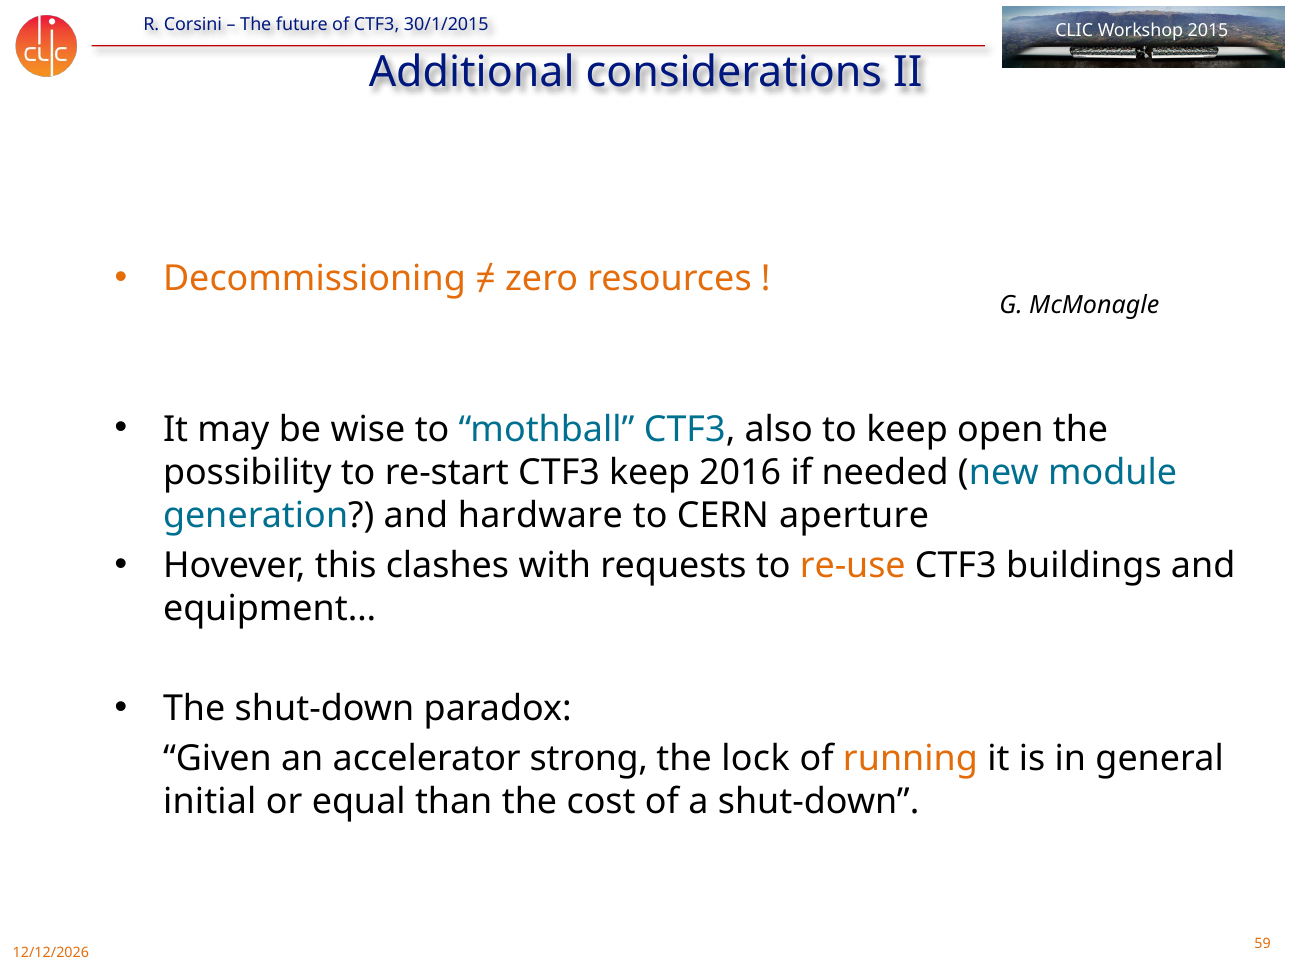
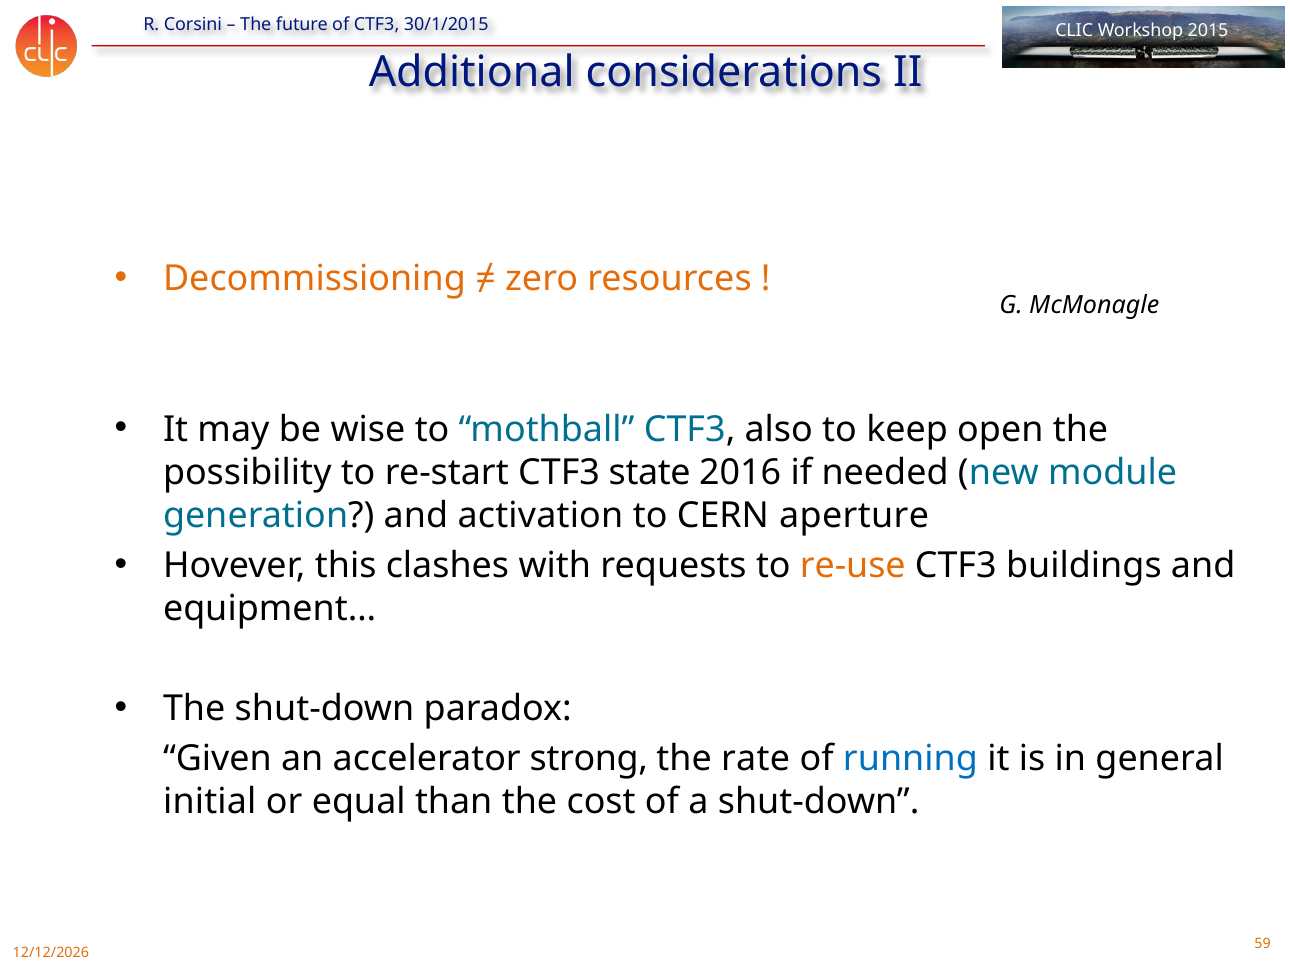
CTF3 keep: keep -> state (650, 472)
hardware: hardware -> activation (540, 515)
lock: lock -> rate (756, 759)
running colour: orange -> blue (910, 759)
